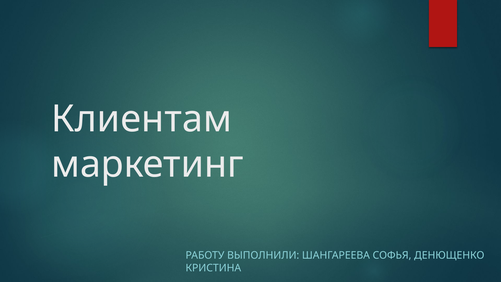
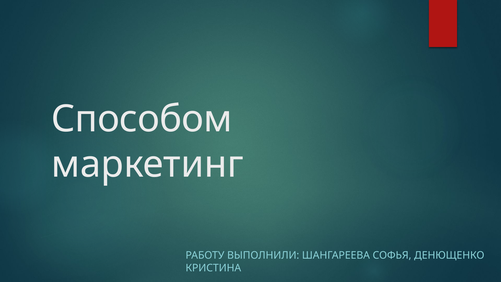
Клиентам: Клиентам -> Способом (142, 119)
